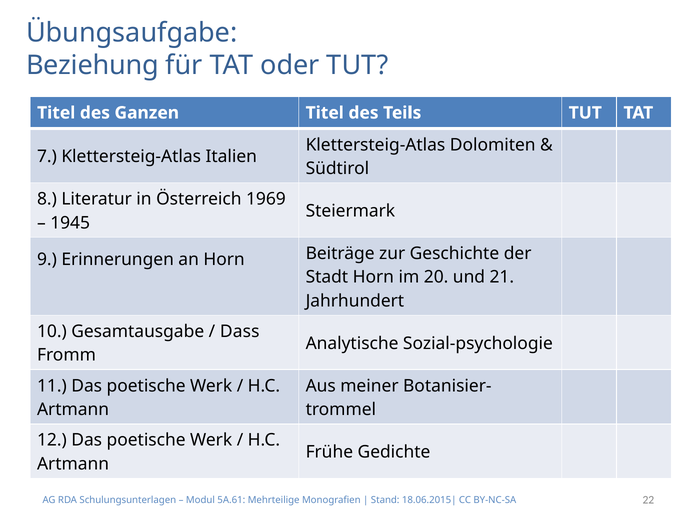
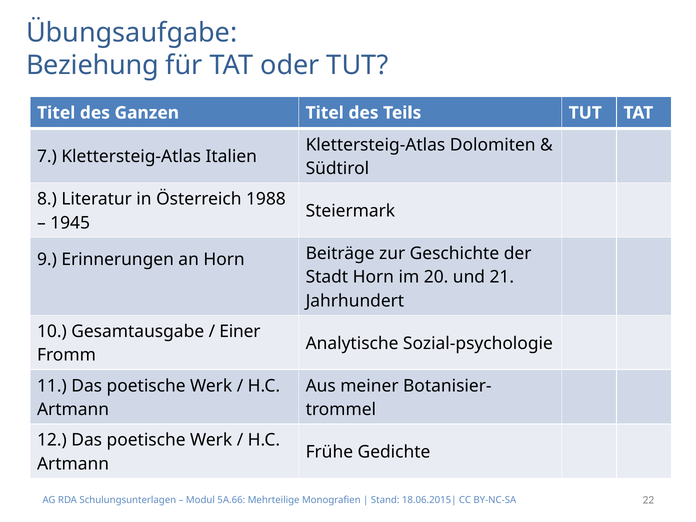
1969: 1969 -> 1988 (266, 199)
Dass: Dass -> Einer (240, 331)
5A.61: 5A.61 -> 5A.66 (231, 500)
